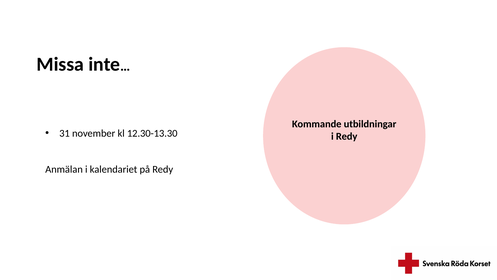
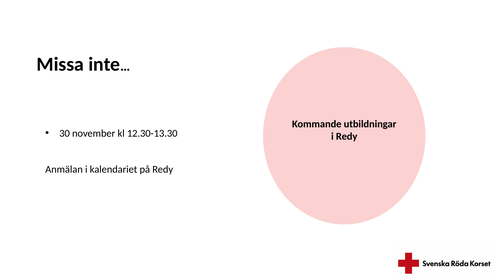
31: 31 -> 30 (65, 133)
